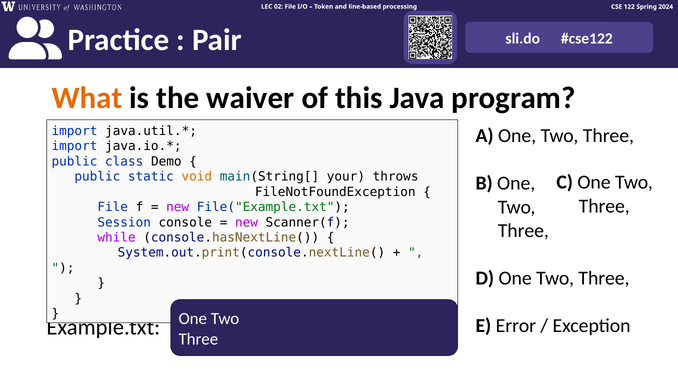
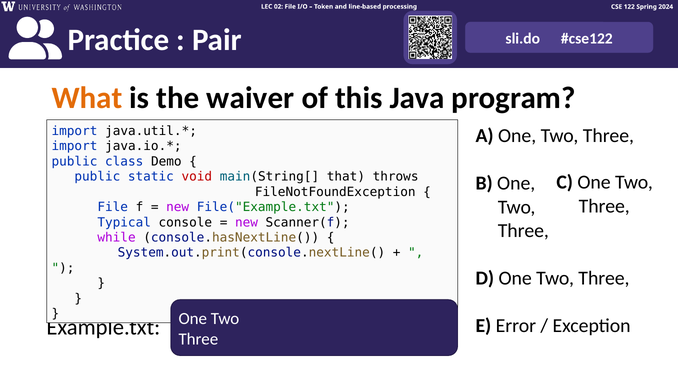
void colour: orange -> red (197, 177)
your: your -> that (346, 177)
Session: Session -> Typical (124, 223)
